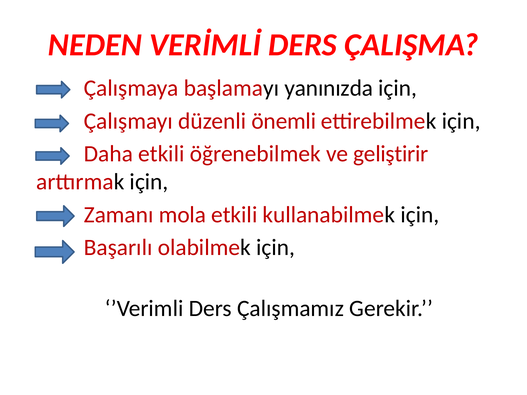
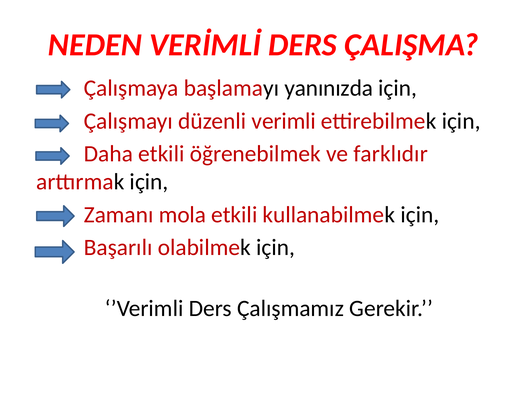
önemli: önemli -> verimli (284, 121)
geliştirir: geliştirir -> farklıdır (391, 154)
